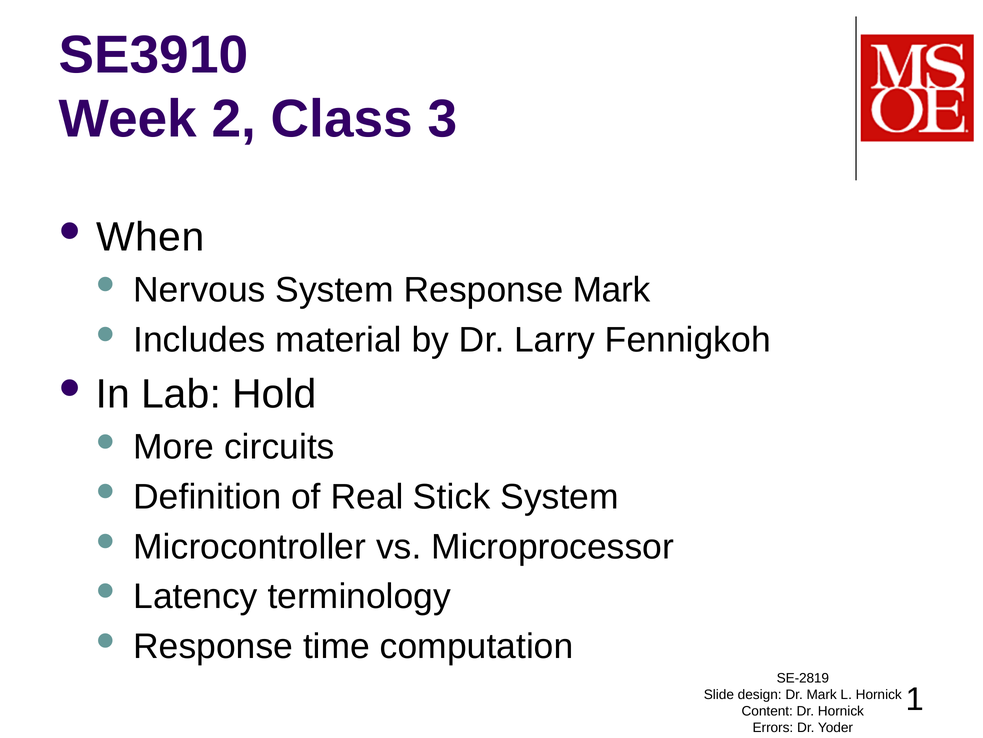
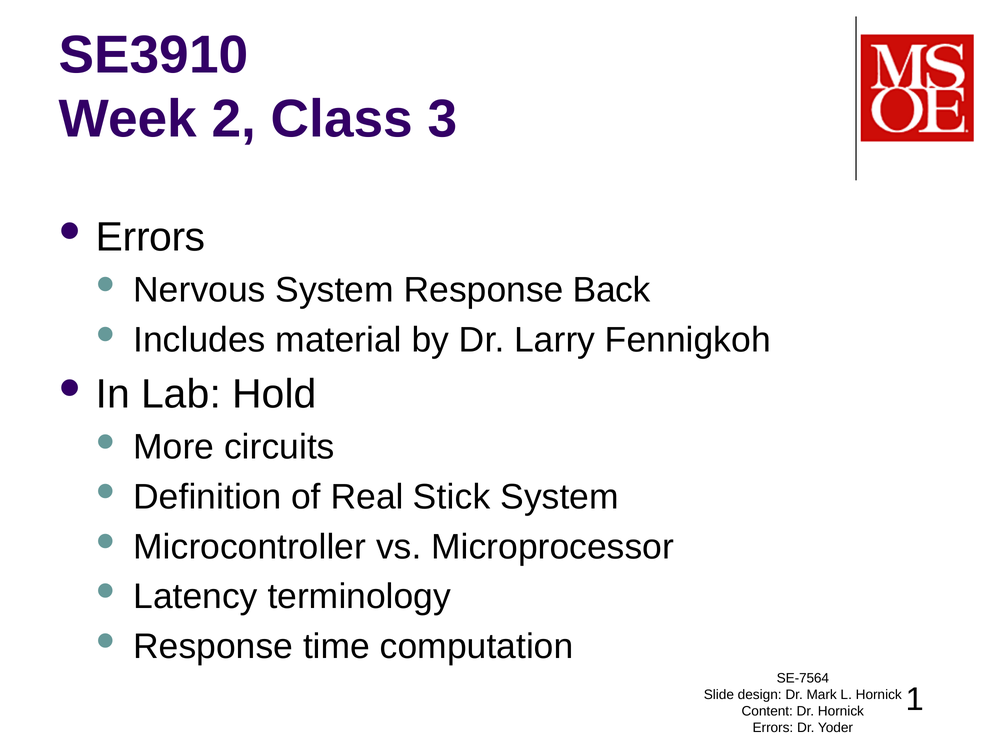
When: When -> Errors (151, 237)
Response Mark: Mark -> Back (612, 290)
SE-2819: SE-2819 -> SE-7564 (803, 678)
